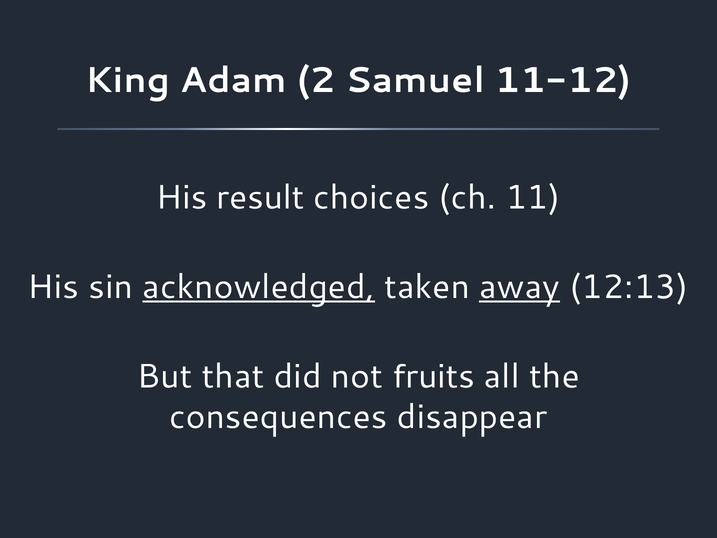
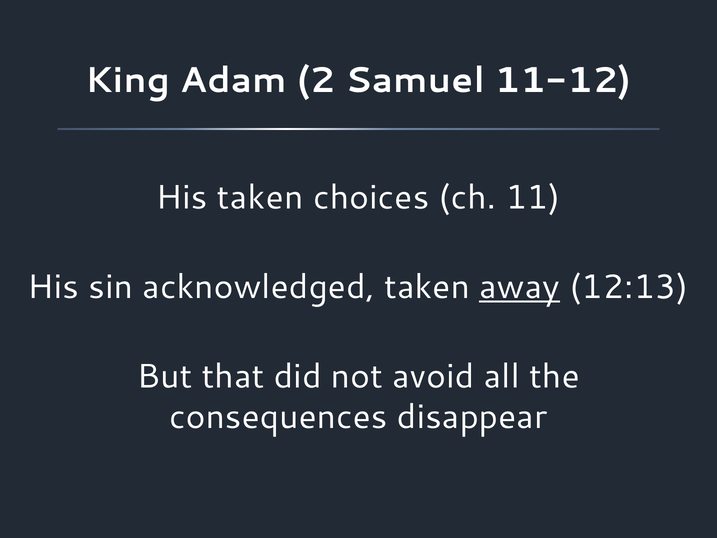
His result: result -> taken (260, 198)
acknowledged underline: present -> none (259, 287)
fruits: fruits -> avoid (433, 376)
